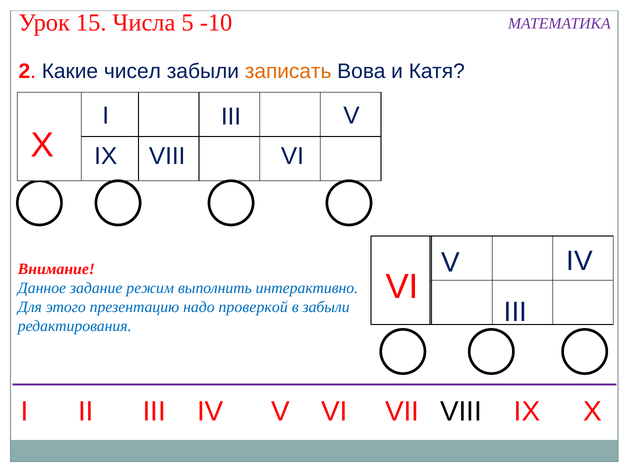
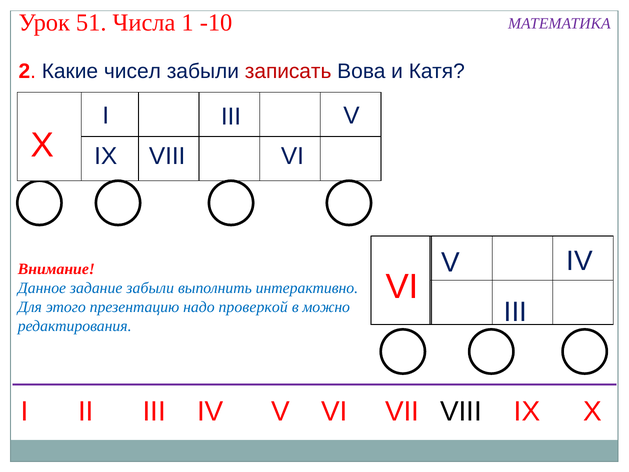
15: 15 -> 51 (91, 23)
5: 5 -> 1 (188, 23)
записать colour: orange -> red (288, 71)
задание режим: режим -> забыли (150, 288)
в забыли: забыли -> можно (326, 307)
